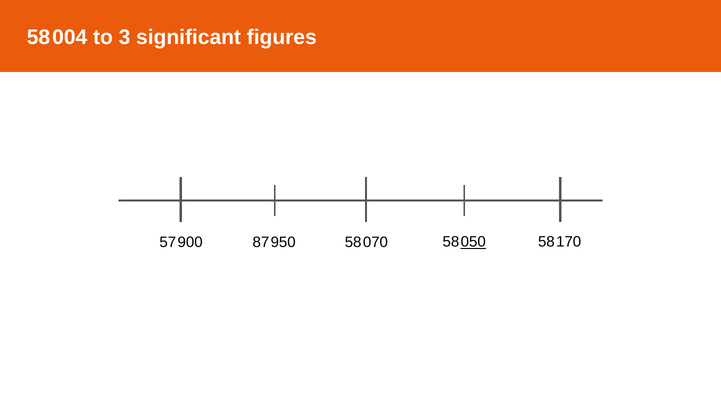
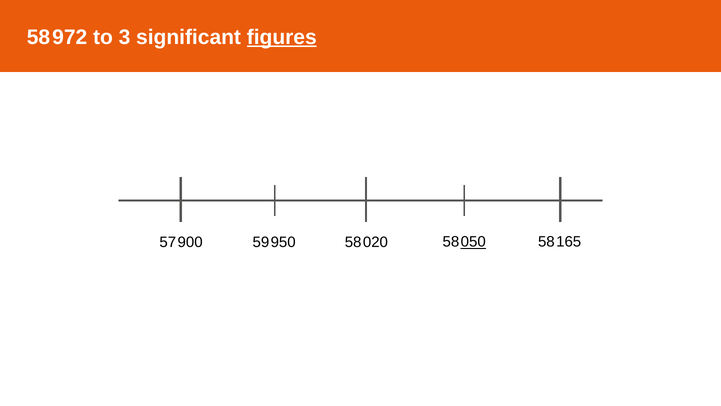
004: 004 -> 972 (70, 37)
figures underline: none -> present (282, 37)
87: 87 -> 59 (261, 242)
070: 070 -> 020 (375, 242)
170: 170 -> 165 (569, 242)
